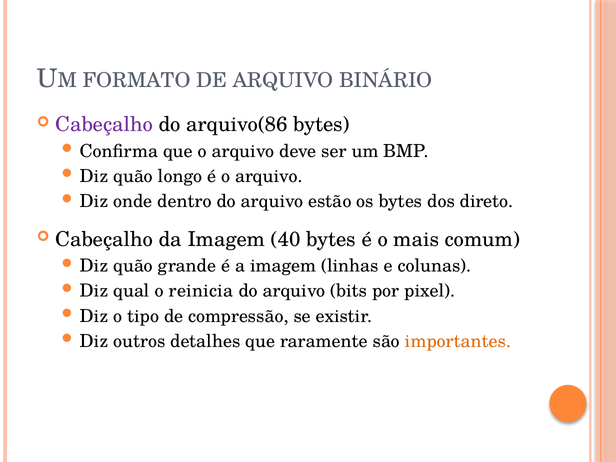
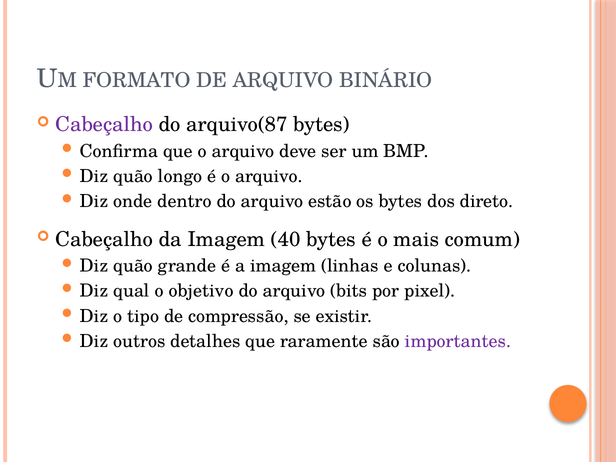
arquivo(86: arquivo(86 -> arquivo(87 (237, 125)
reinicia: reinicia -> objetivo (201, 291)
importantes colour: orange -> purple (458, 341)
